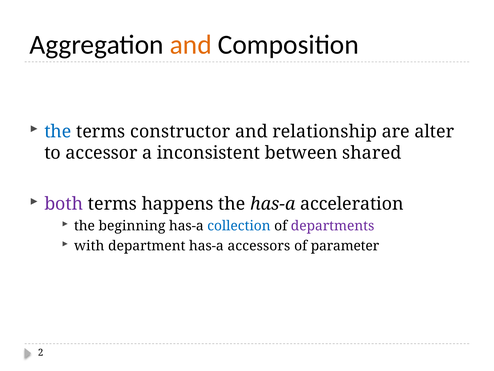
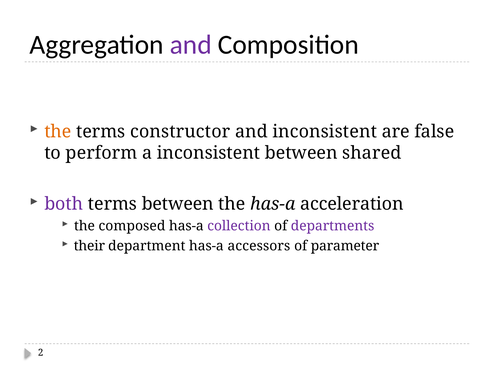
and colour: orange -> purple (191, 45)
the colour: blue -> orange (58, 131)
and relationship: relationship -> inconsistent (325, 131)
alter: alter -> false (434, 131)
accessor: accessor -> perform (101, 153)
terms happens: happens -> between (178, 204)
beginning: beginning -> composed (132, 226)
collection colour: blue -> purple (239, 226)
with: with -> their (89, 246)
